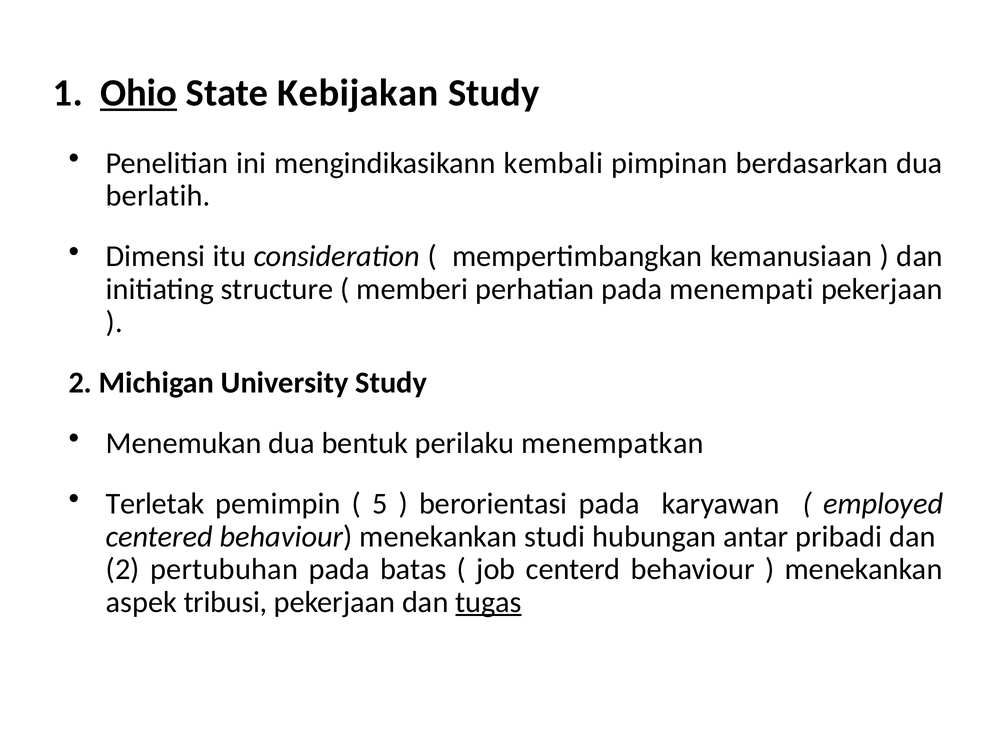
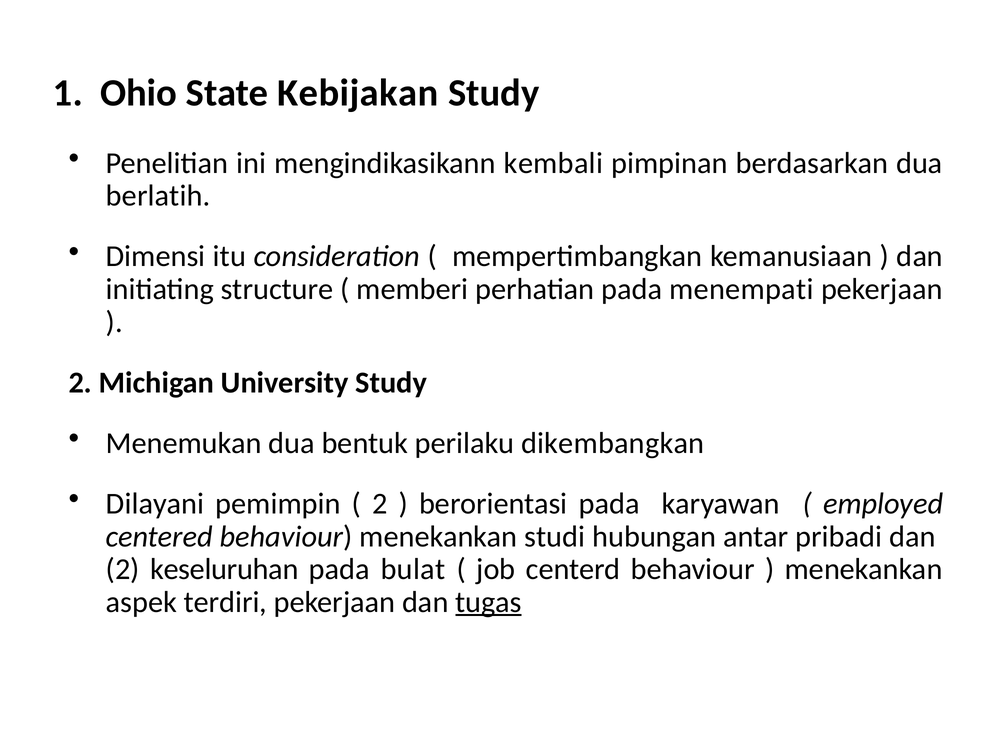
Ohio underline: present -> none (139, 93)
menempatkan: menempatkan -> dikembangkan (613, 443)
Terletak: Terletak -> Dilayani (155, 504)
5: 5 -> 2 (380, 504)
pertubuhan: pertubuhan -> keseluruhan (224, 570)
batas: batas -> bulat (413, 570)
tribusi: tribusi -> terdiri (225, 602)
